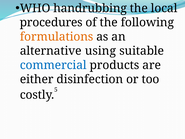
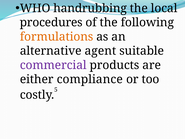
using: using -> agent (100, 51)
commercial colour: blue -> purple (53, 65)
disinfection: disinfection -> compliance (90, 79)
